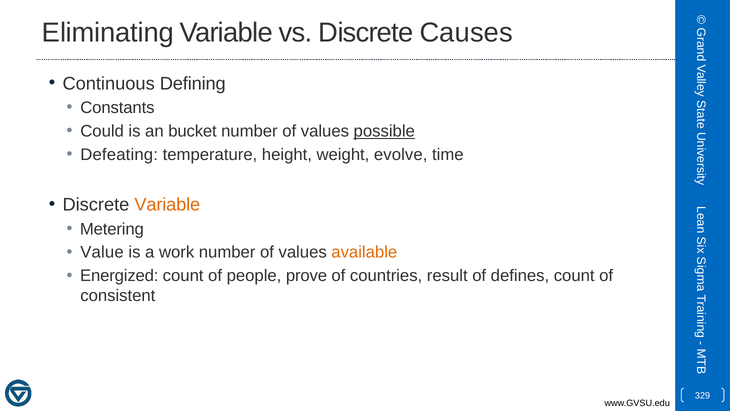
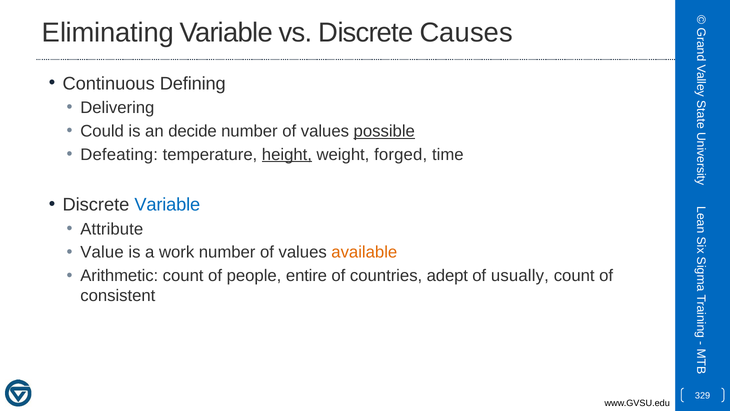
Constants: Constants -> Delivering (117, 108)
bucket: bucket -> decide (193, 131)
height underline: none -> present (287, 154)
evolve: evolve -> forged (401, 154)
Variable colour: orange -> blue (167, 205)
Metering: Metering -> Attribute (112, 229)
Energized: Energized -> Arithmetic (119, 276)
prove: prove -> entire (306, 276)
result: result -> adept (447, 276)
defines: defines -> usually (520, 276)
